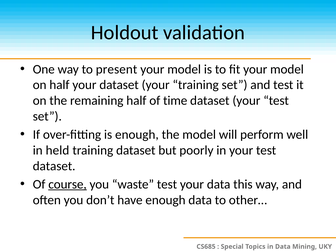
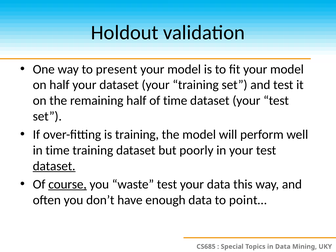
is enough: enough -> training (137, 135)
in held: held -> time (58, 150)
dataset underline: none -> present (54, 166)
other…: other… -> point… (248, 200)
